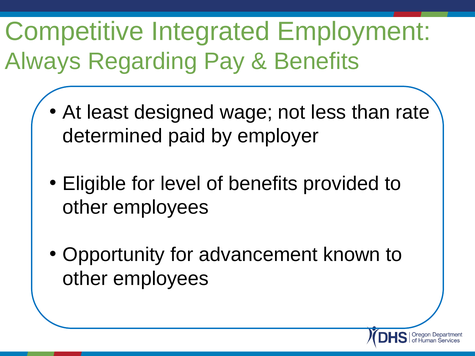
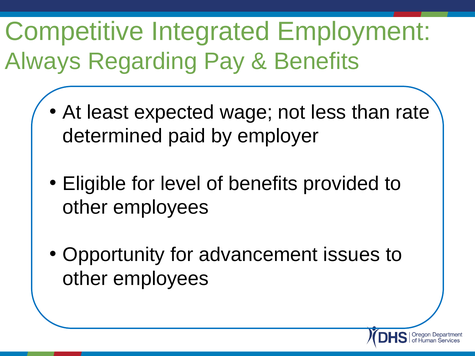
designed: designed -> expected (174, 112)
known: known -> issues (352, 255)
